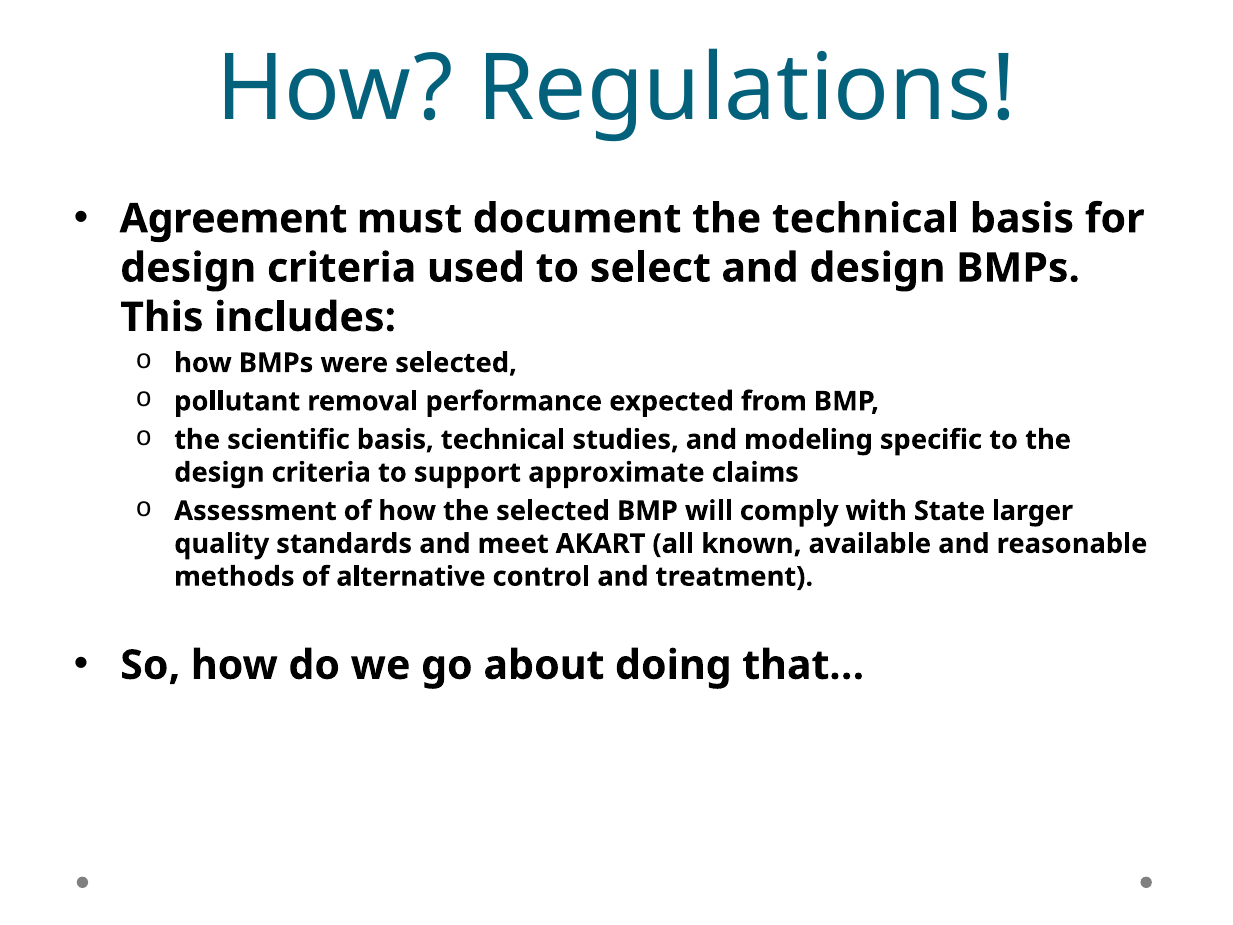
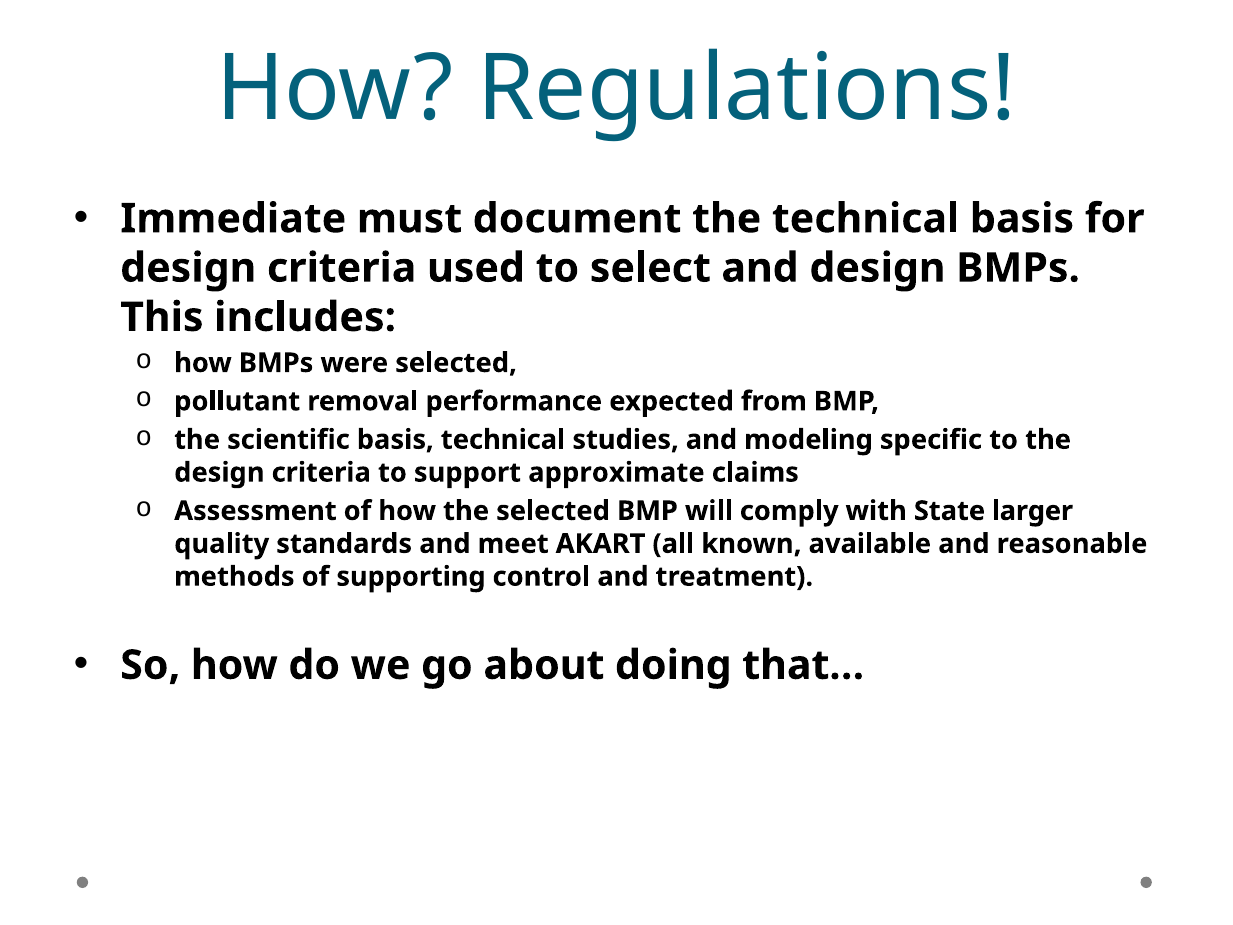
Agreement: Agreement -> Immediate (233, 219)
alternative: alternative -> supporting (411, 577)
